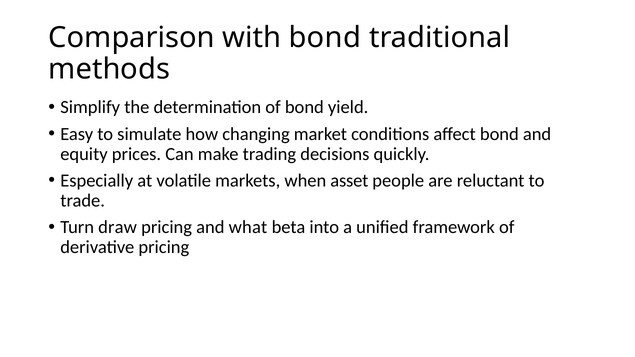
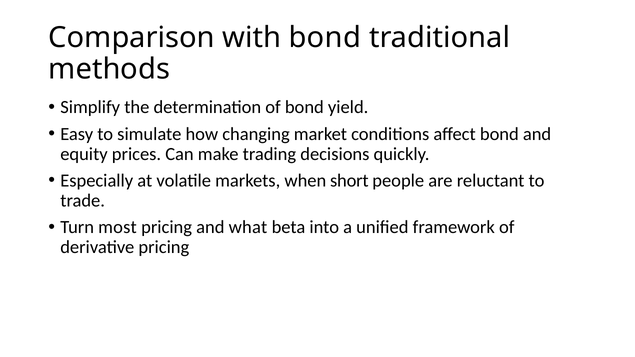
asset: asset -> short (349, 181)
draw: draw -> most (118, 227)
